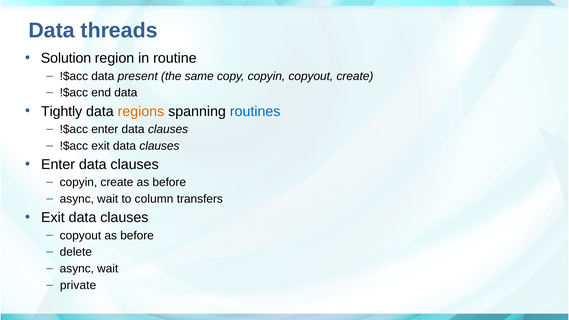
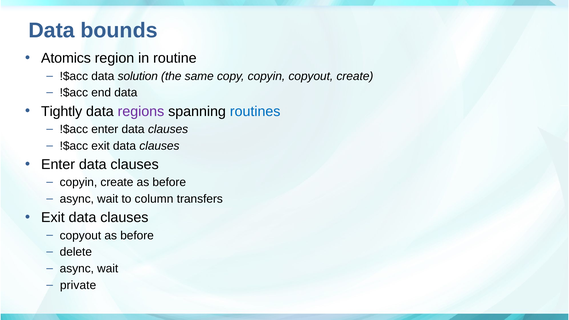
threads: threads -> bounds (119, 31)
Solution: Solution -> Atomics (66, 58)
present: present -> solution (138, 76)
regions colour: orange -> purple (141, 111)
